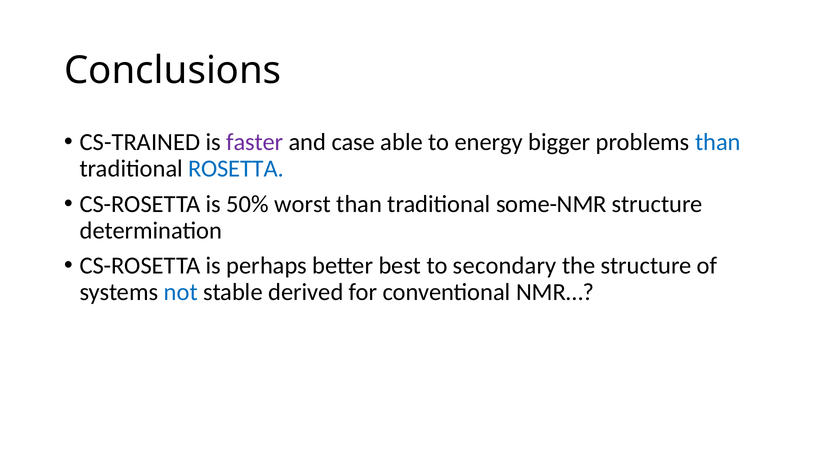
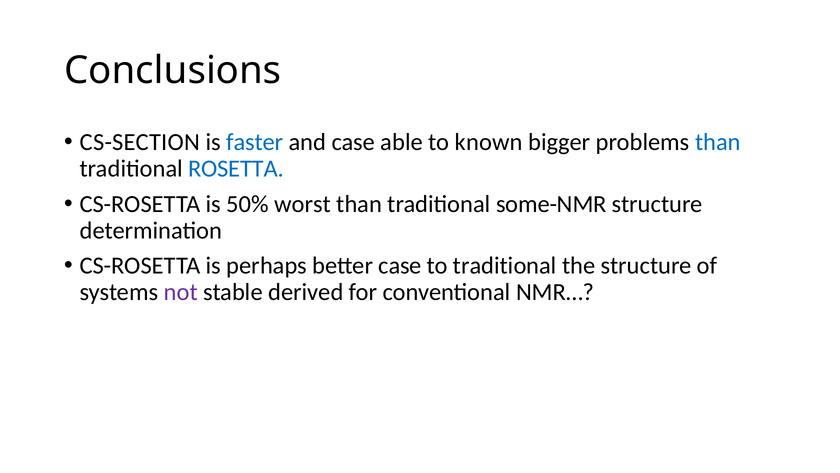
CS-TRAINED: CS-TRAINED -> CS-SECTION (140, 142)
faster colour: purple -> blue (255, 142)
energy: energy -> known (489, 142)
better best: best -> case (400, 265)
to secondary: secondary -> traditional (505, 265)
not colour: blue -> purple (181, 292)
